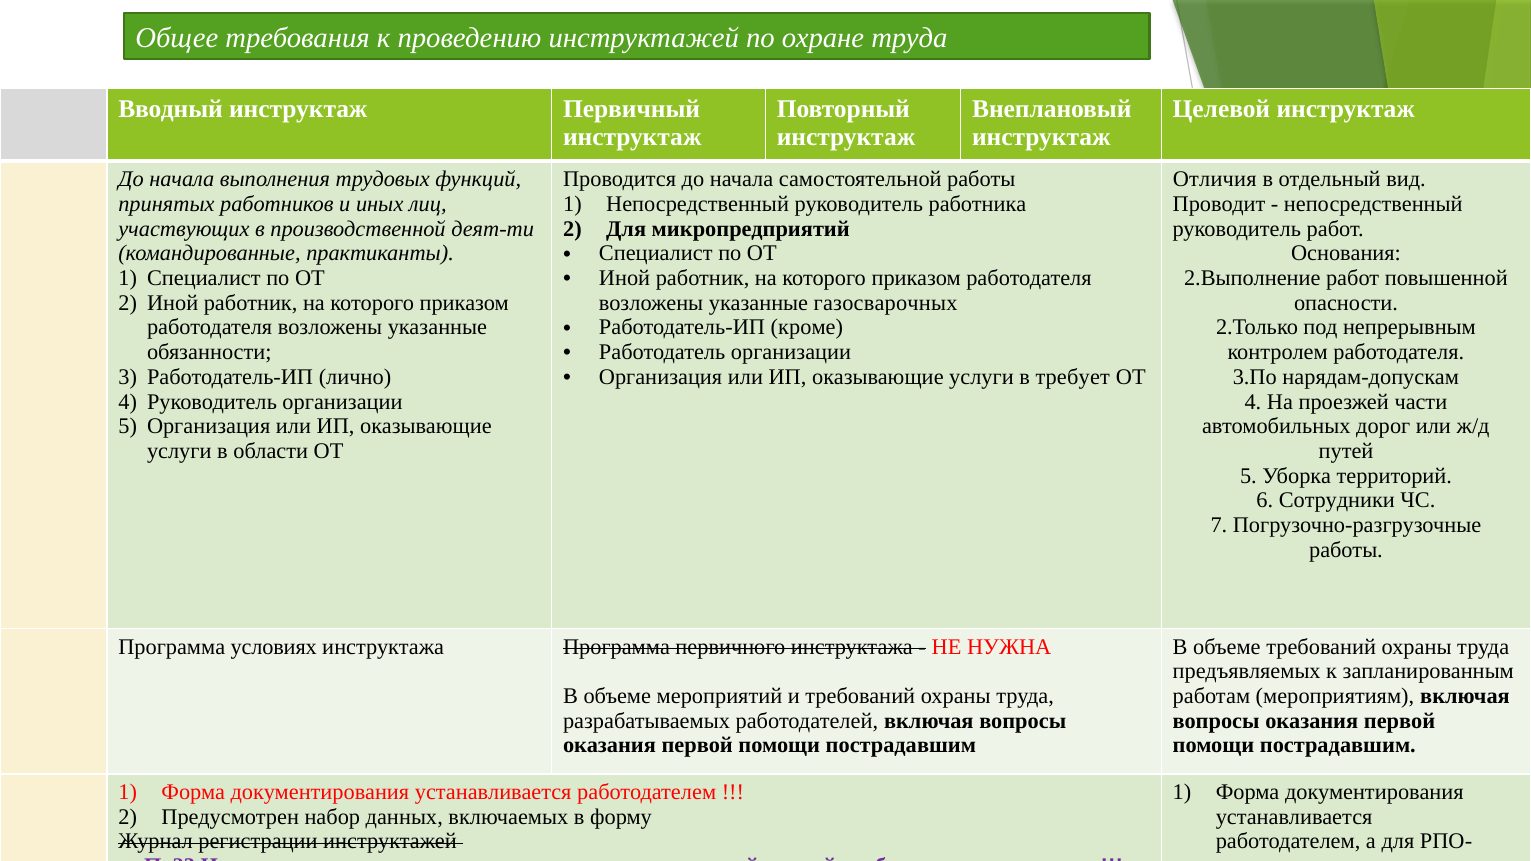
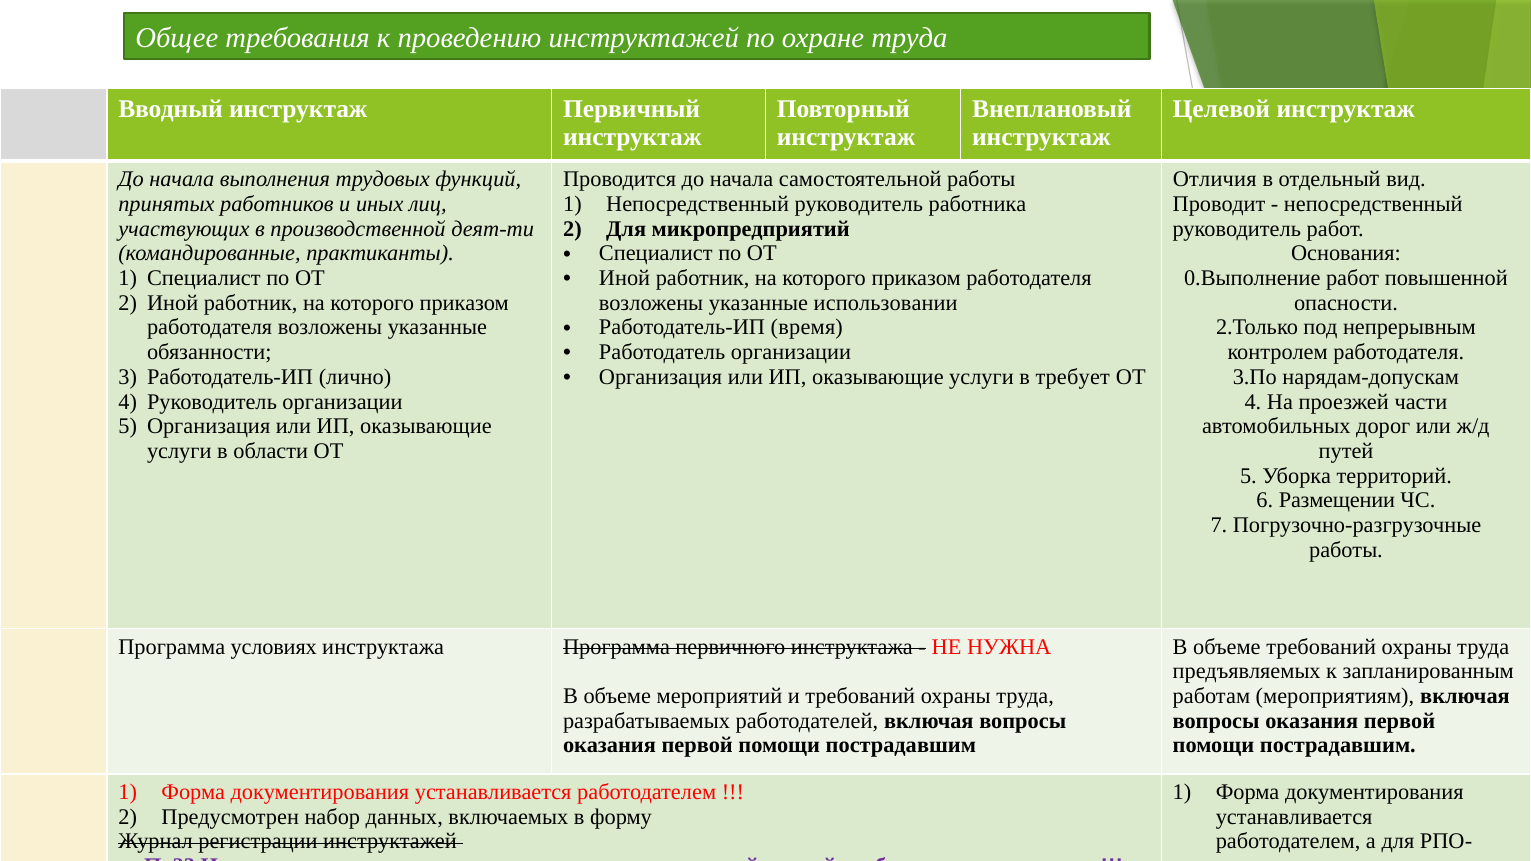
2.Выполнение: 2.Выполнение -> 0.Выполнение (1252, 278)
газосварочных: газосварочных -> использовании (886, 303)
кроме: кроме -> время (807, 328)
Сотрудники: Сотрудники -> Размещении (1337, 500)
